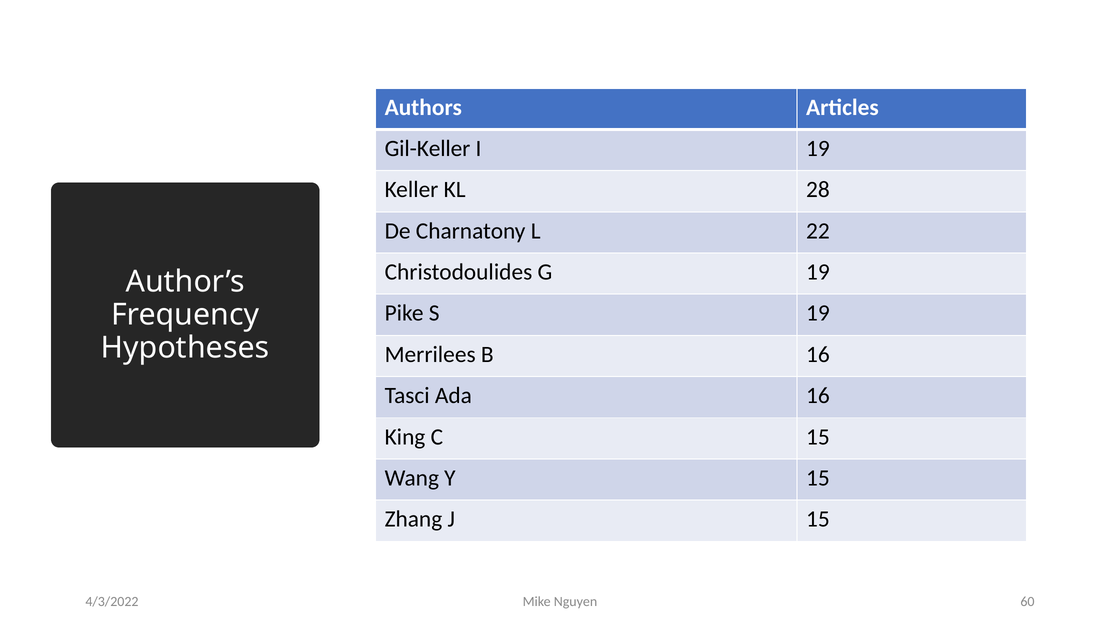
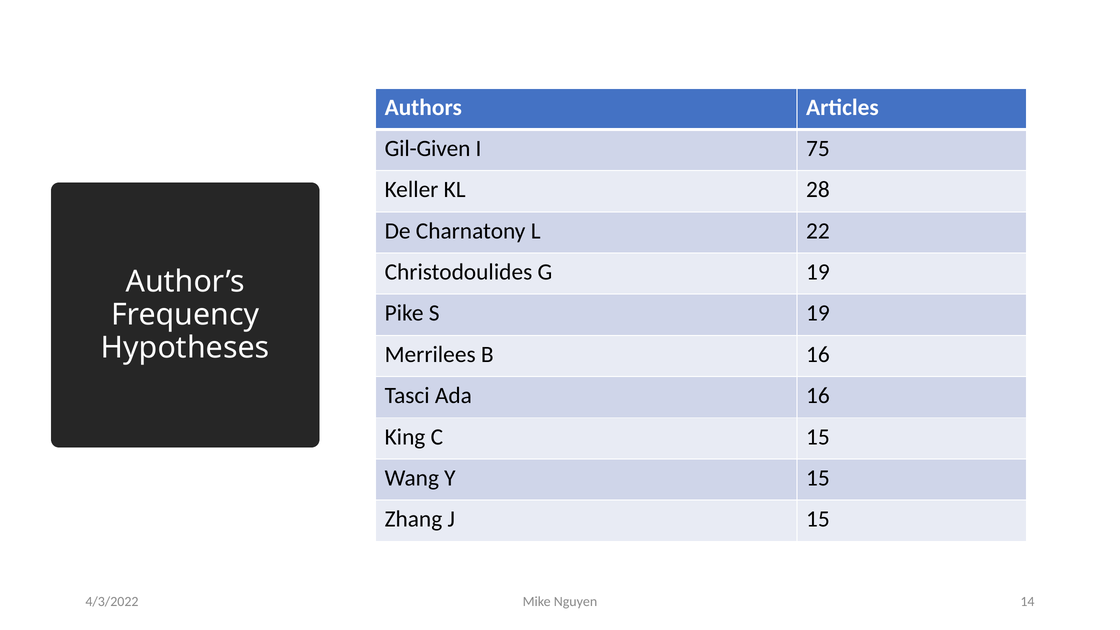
Gil-Keller: Gil-Keller -> Gil-Given (428, 149)
I 19: 19 -> 75 (818, 149)
60: 60 -> 14 (1027, 602)
